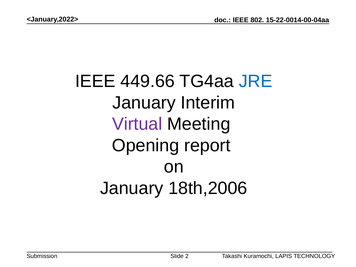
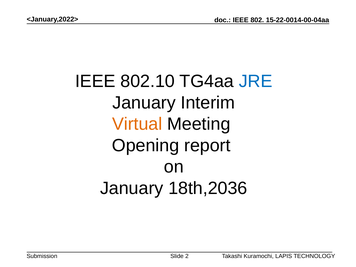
449.66: 449.66 -> 802.10 (148, 81)
Virtual colour: purple -> orange (137, 124)
18th,2006: 18th,2006 -> 18th,2036 (208, 188)
